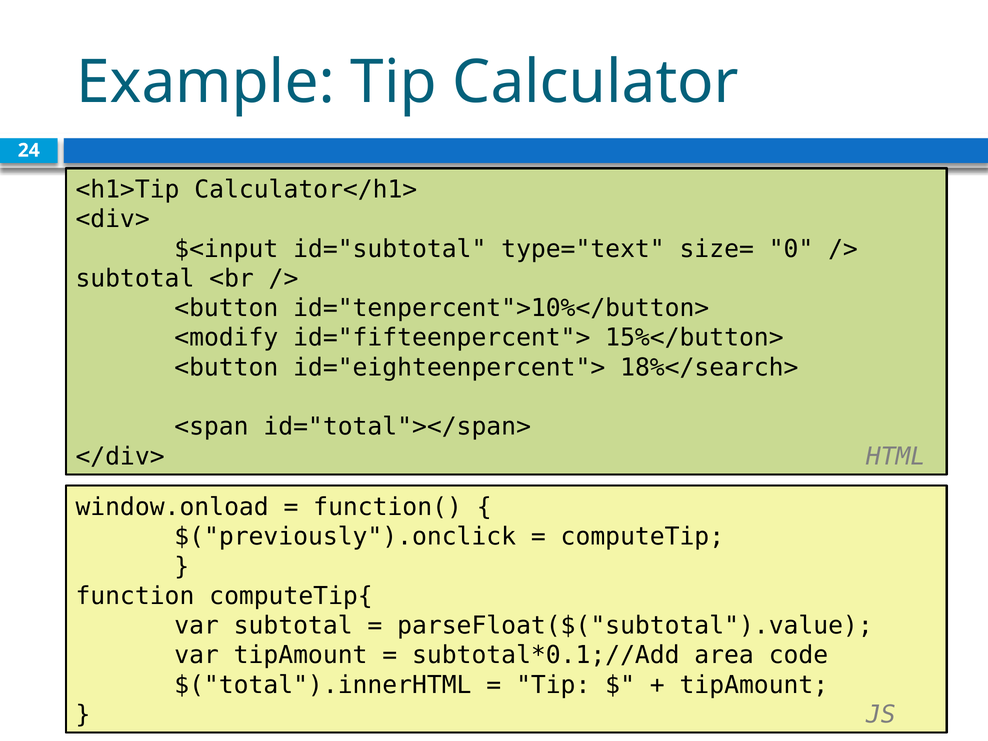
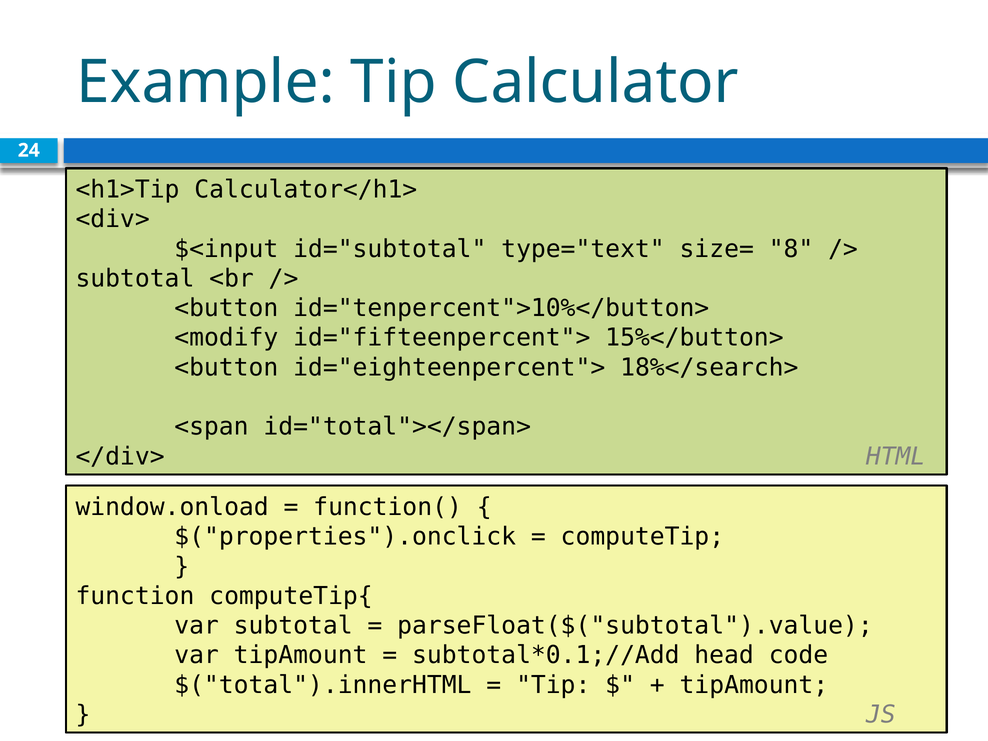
0: 0 -> 8 (791, 249)
$("previously").onclick: $("previously").onclick -> $("properties").onclick (345, 537)
area: area -> head (724, 655)
